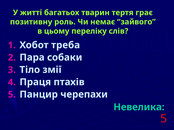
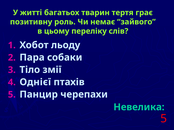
треба: треба -> льоду (66, 45)
Праця: Праця -> Однієї (35, 82)
